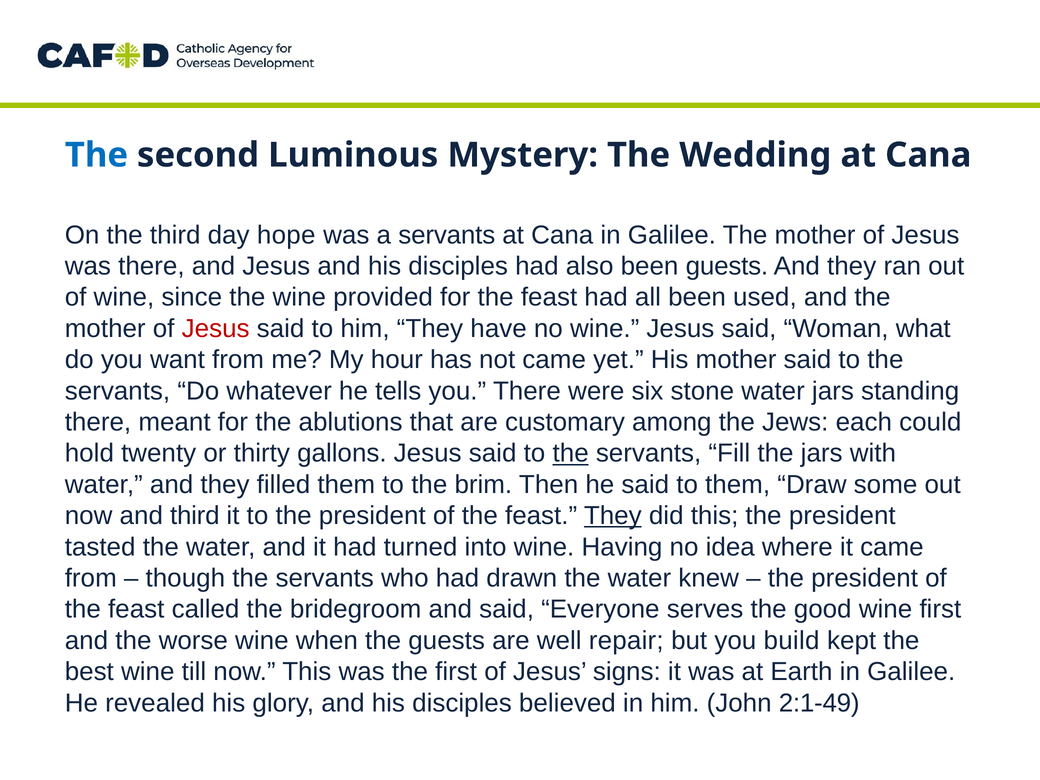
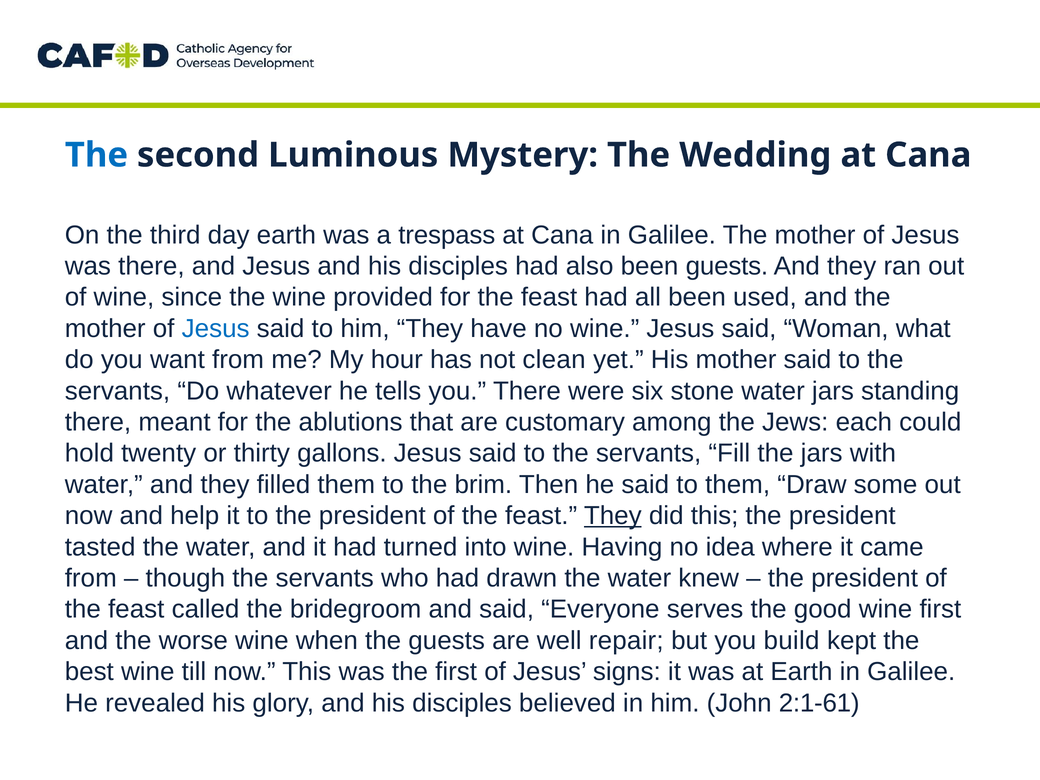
day hope: hope -> earth (286, 235)
a servants: servants -> trespass (447, 235)
Jesus colour: red -> blue (216, 329)
not came: came -> clean (554, 360)
the underline: present -> none (571, 453)
and third: third -> help (195, 516)
2:1-49: 2:1-49 -> 2:1-61 (819, 703)
